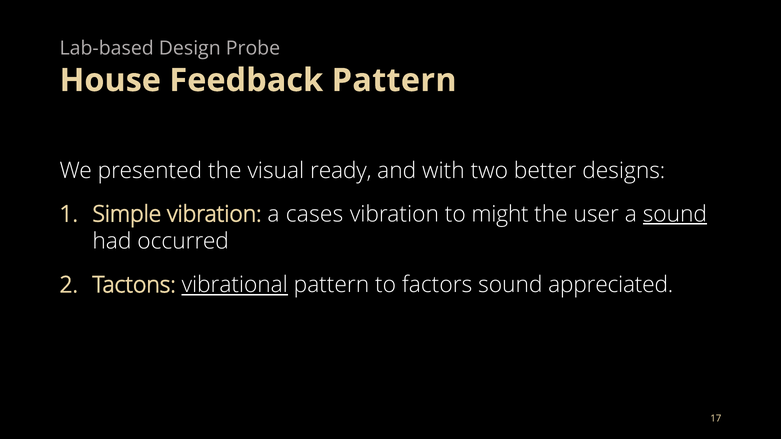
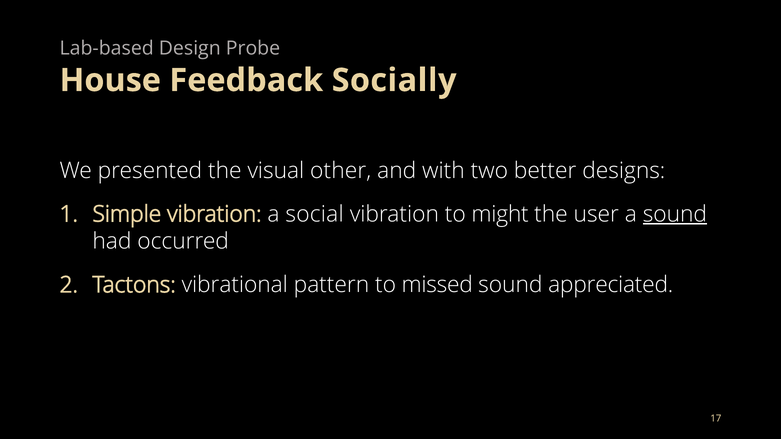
Feedback Pattern: Pattern -> Socially (394, 80)
ready: ready -> other (341, 171)
cases: cases -> social (315, 214)
vibrational underline: present -> none (235, 285)
factors: factors -> missed (437, 285)
